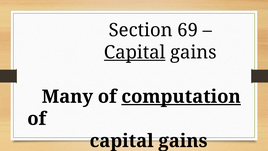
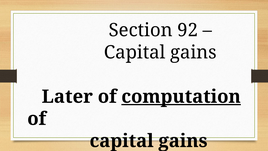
69: 69 -> 92 (188, 30)
Capital underline: present -> none (135, 52)
Many: Many -> Later (67, 97)
